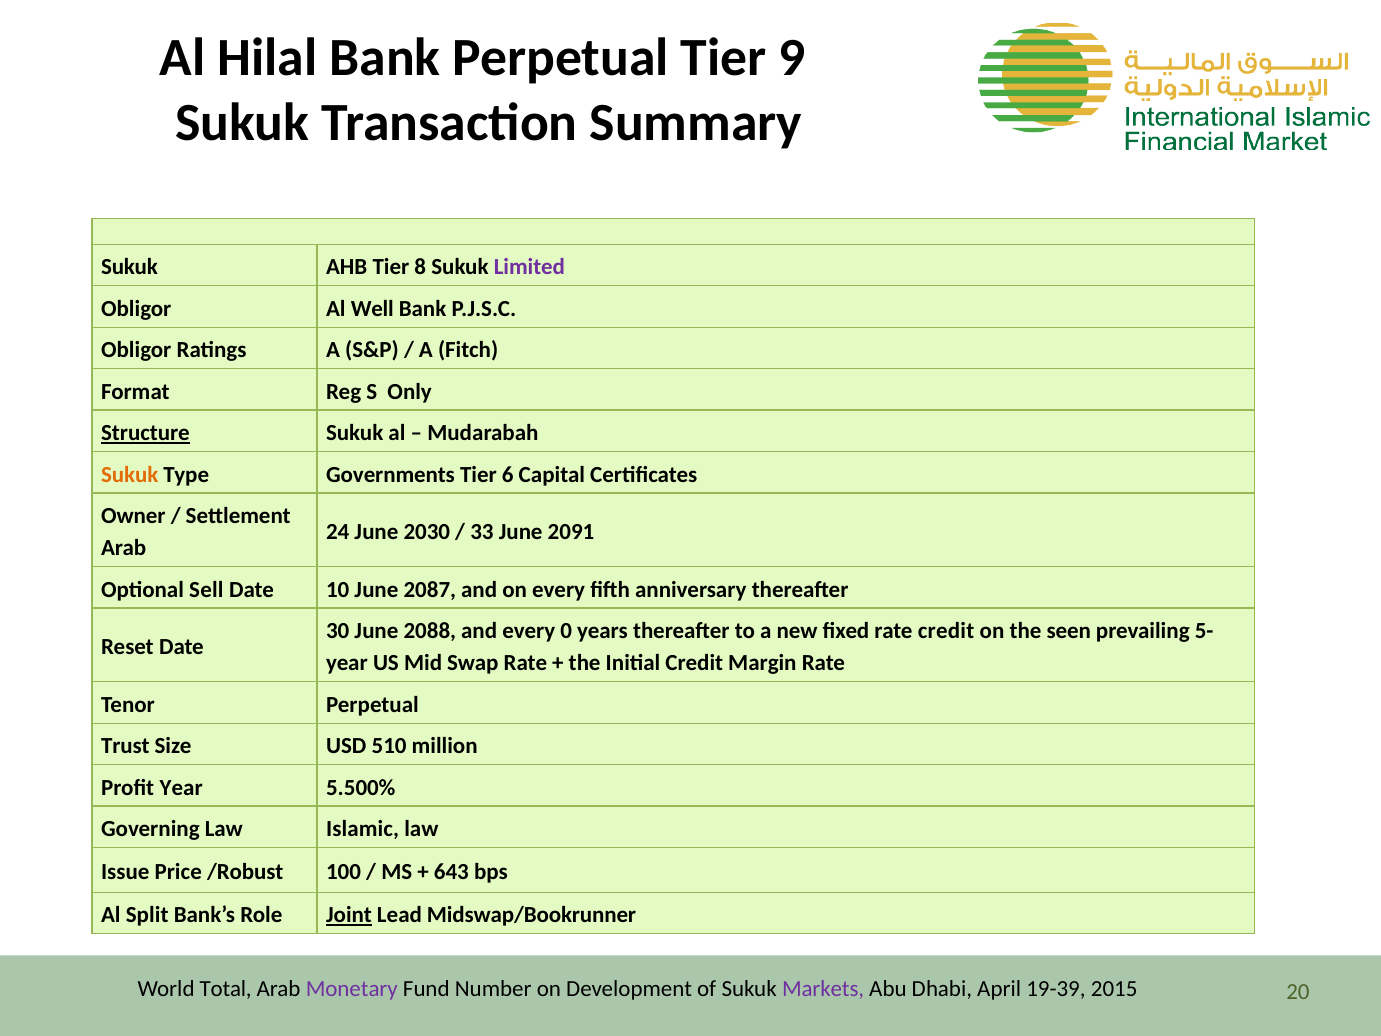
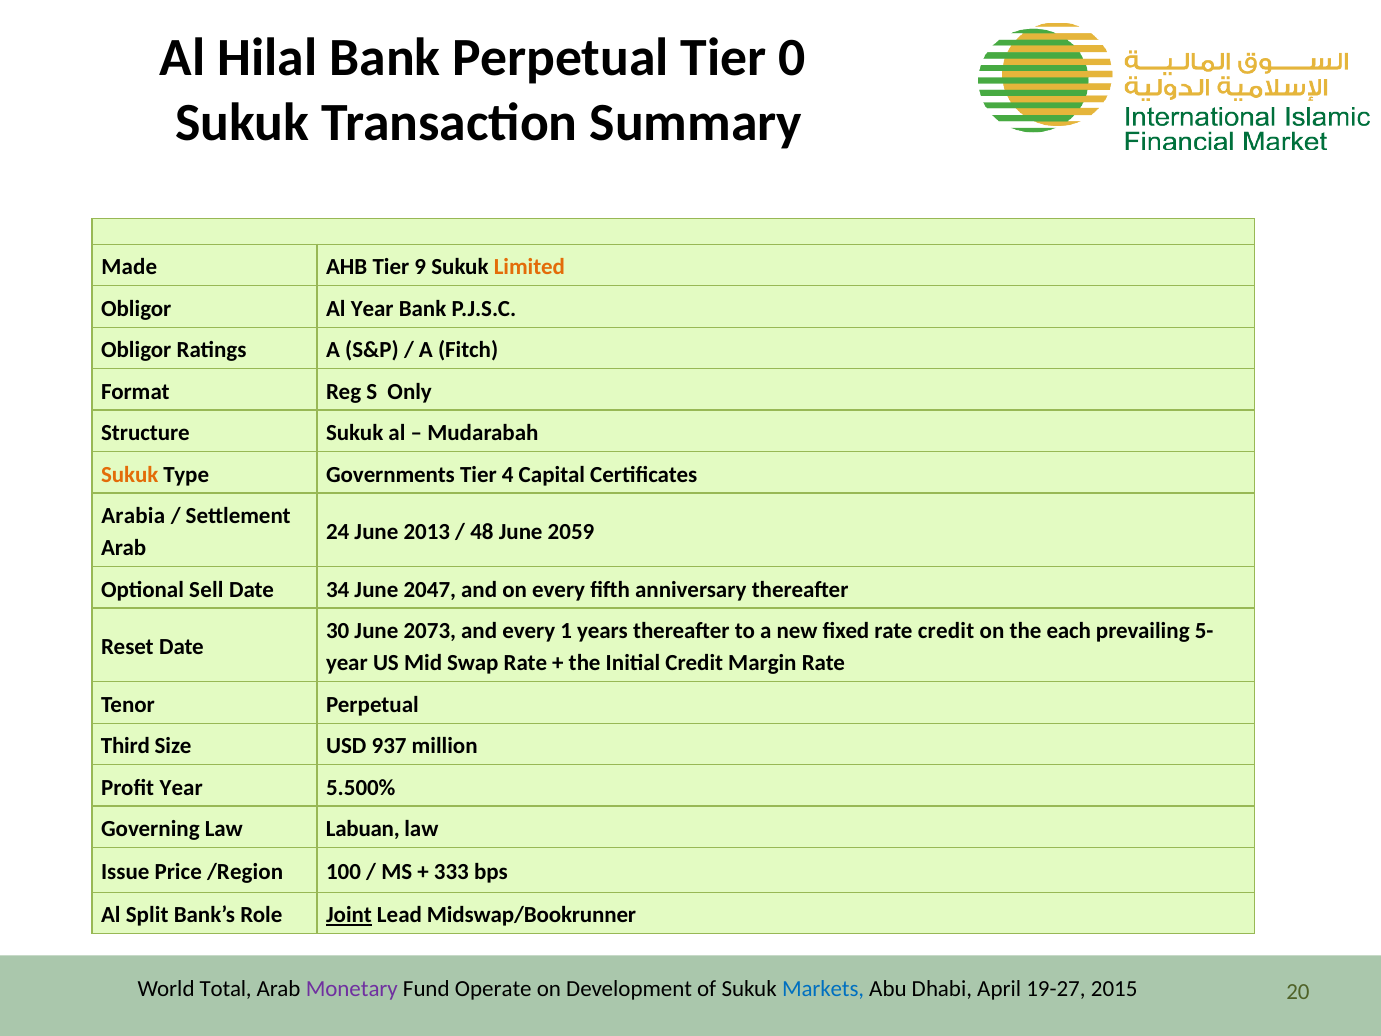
9: 9 -> 0 (792, 58)
Sukuk: Sukuk -> Made (129, 267)
8: 8 -> 9 (420, 267)
Limited colour: purple -> orange (529, 267)
Al Well: Well -> Year (372, 309)
Structure underline: present -> none (145, 433)
6: 6 -> 4 (508, 474)
Owner: Owner -> Arabia (133, 516)
2030: 2030 -> 2013 (427, 532)
33: 33 -> 48 (482, 532)
2091: 2091 -> 2059 (571, 532)
10: 10 -> 34 (338, 590)
2087: 2087 -> 2047 (430, 590)
2088: 2088 -> 2073 (430, 631)
0: 0 -> 1 (566, 631)
seen: seen -> each (1069, 631)
Trust: Trust -> Third (125, 746)
510: 510 -> 937 (389, 746)
Islamic: Islamic -> Labuan (363, 829)
/Robust: /Robust -> /Region (245, 872)
643: 643 -> 333 (451, 872)
Number: Number -> Operate (493, 989)
Markets colour: purple -> blue (823, 989)
19-39: 19-39 -> 19-27 (1056, 989)
